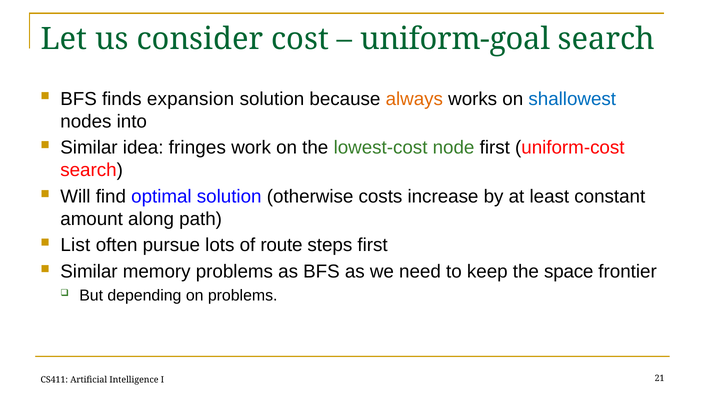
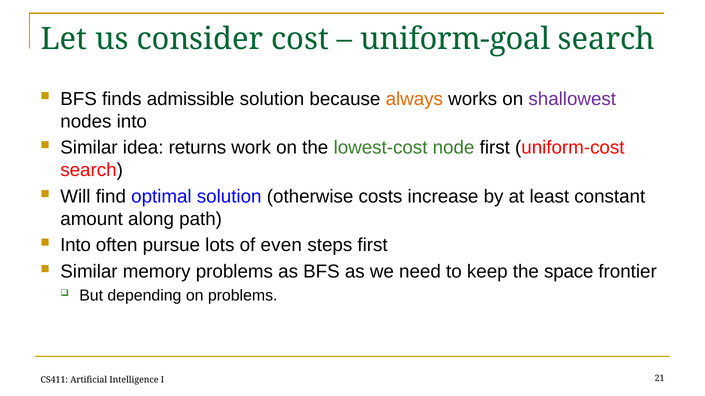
expansion: expansion -> admissible (191, 99)
shallowest colour: blue -> purple (572, 99)
fringes: fringes -> returns (197, 148)
List: List -> Into (76, 246)
route: route -> even (281, 246)
